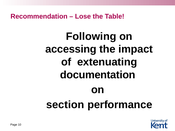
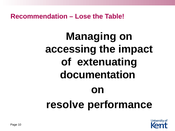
Following: Following -> Managing (91, 36)
section: section -> resolve (65, 105)
